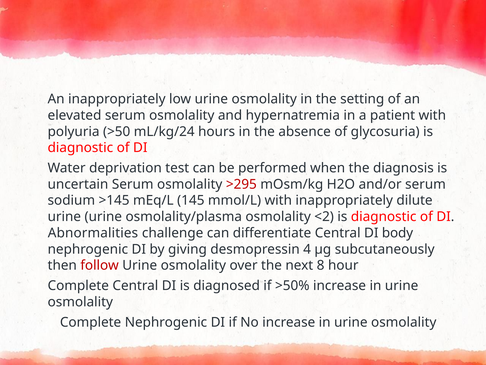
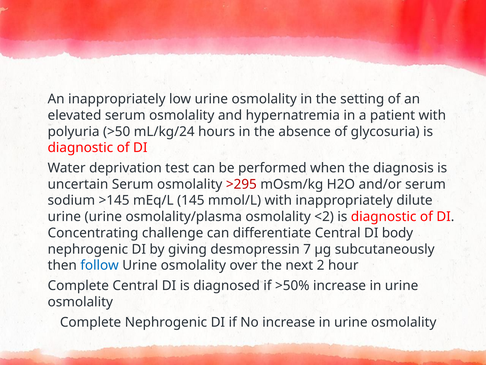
Abnormalities: Abnormalities -> Concentrating (93, 233)
4: 4 -> 7 (307, 249)
follow colour: red -> blue (100, 265)
8: 8 -> 2 (321, 265)
